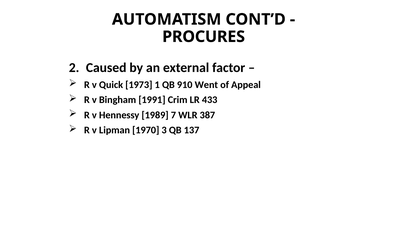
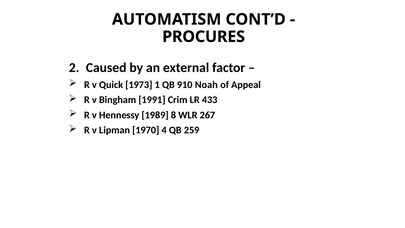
Went: Went -> Noah (206, 85)
7: 7 -> 8 (173, 115)
387: 387 -> 267 (207, 115)
3: 3 -> 4 (164, 130)
137: 137 -> 259 (192, 130)
